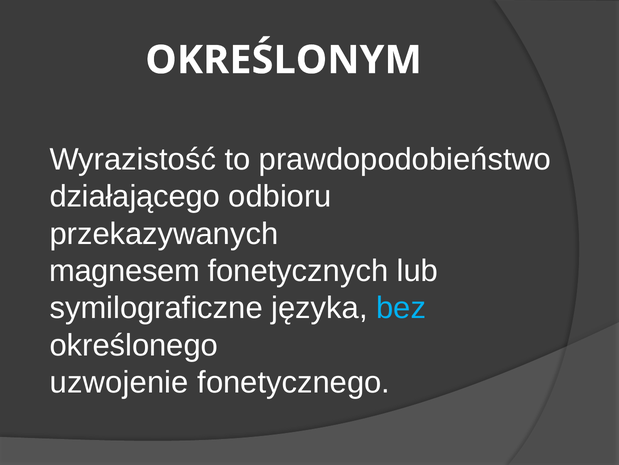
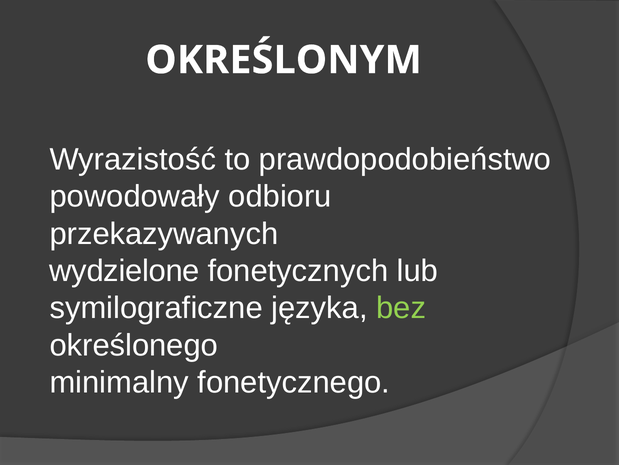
działającego: działającego -> powodowały (135, 196)
magnesem: magnesem -> wydzielone (125, 271)
bez colour: light blue -> light green (401, 308)
uzwojenie: uzwojenie -> minimalny (119, 382)
